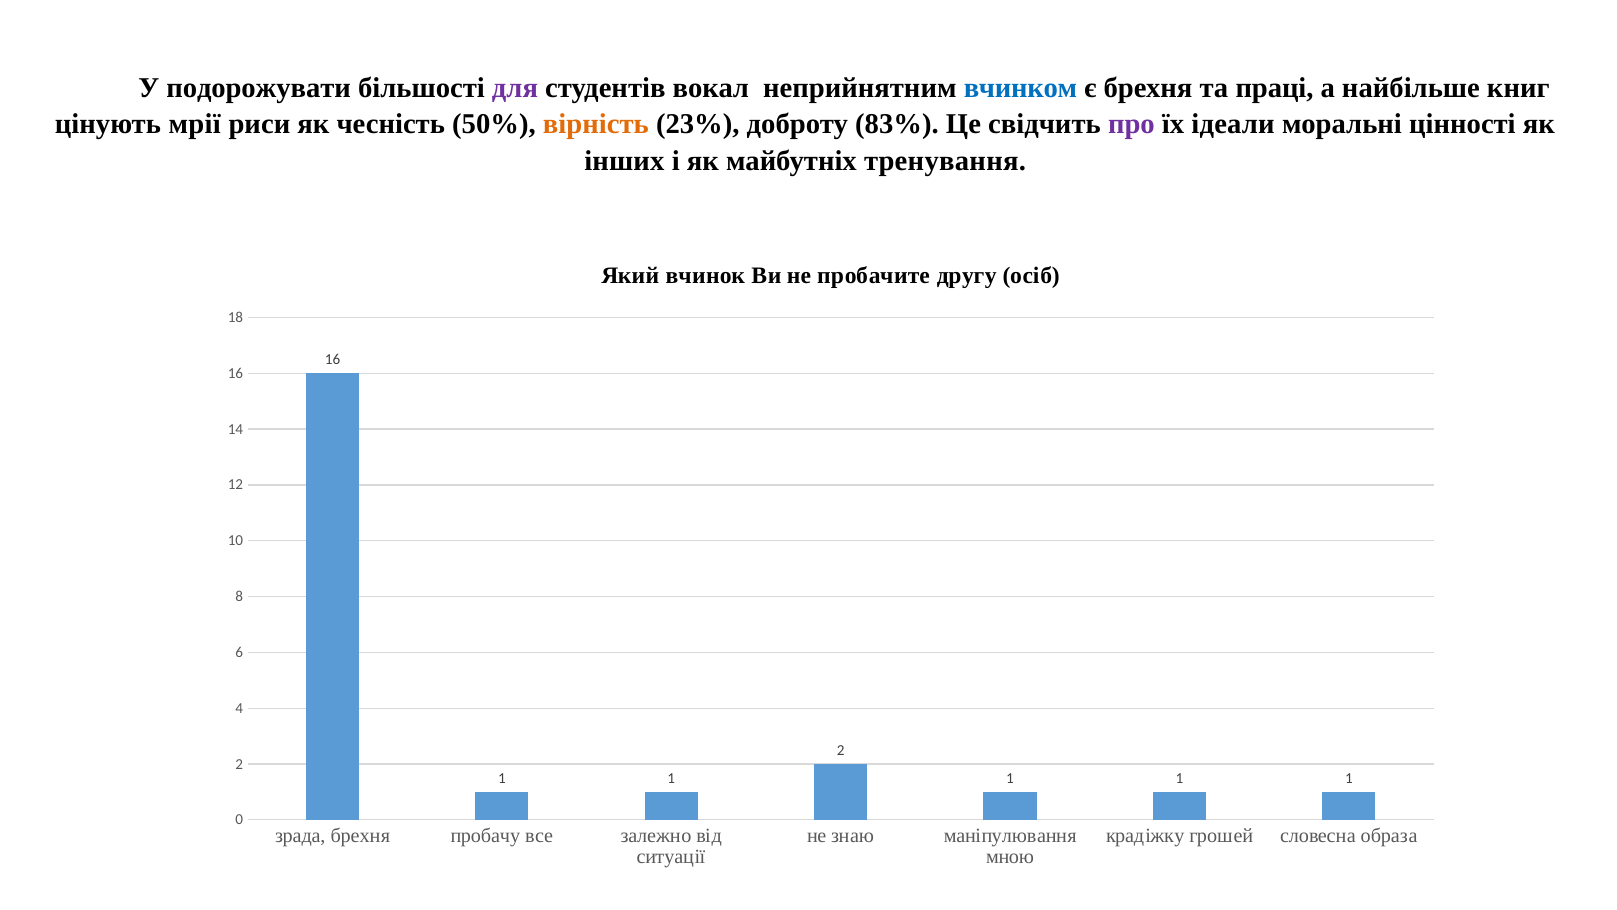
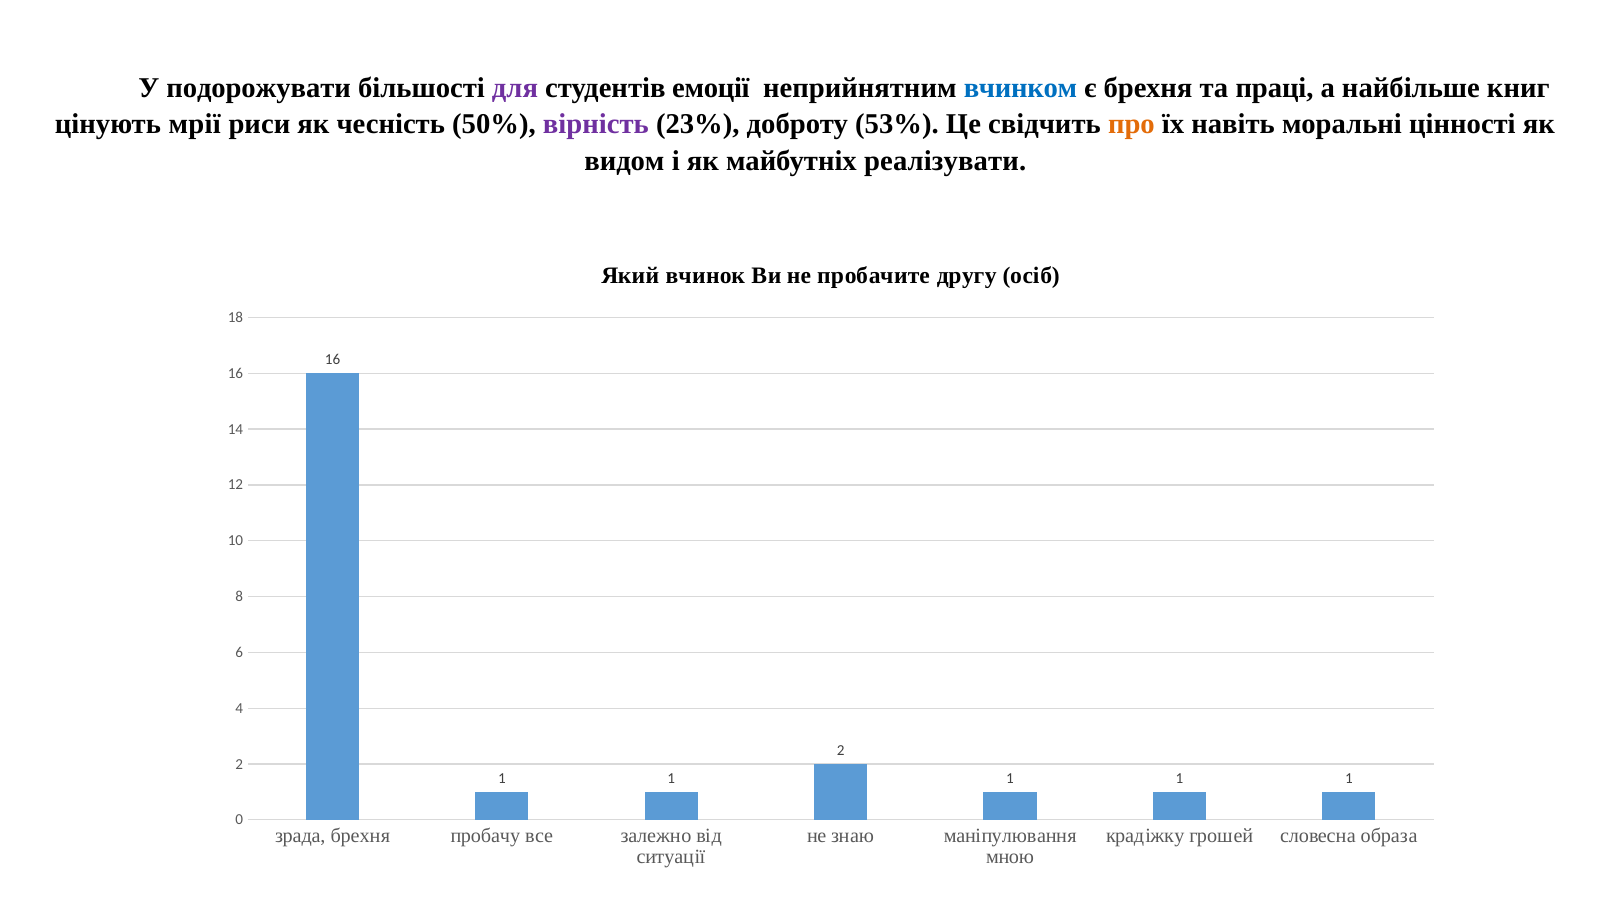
вокал: вокал -> емоції (711, 88)
вірність colour: orange -> purple (596, 124)
83%: 83% -> 53% (897, 124)
про colour: purple -> orange (1131, 124)
ідеали: ідеали -> навіть (1233, 124)
інших: інших -> видом (624, 161)
тренування: тренування -> реалізувати (945, 161)
